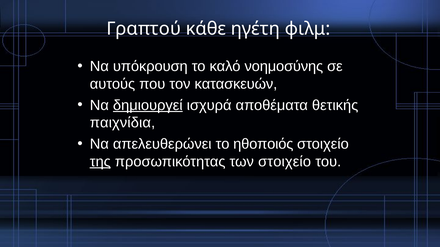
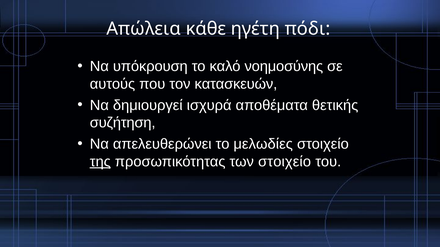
Γραπτού: Γραπτού -> Απώλεια (144, 29)
φιλμ: φιλμ -> πόδι (308, 29)
δημιουργεί underline: present -> none (148, 105)
παιχνίδια: παιχνίδια -> συζήτηση (123, 123)
ηθοποιός: ηθοποιός -> μελωδίες (263, 144)
